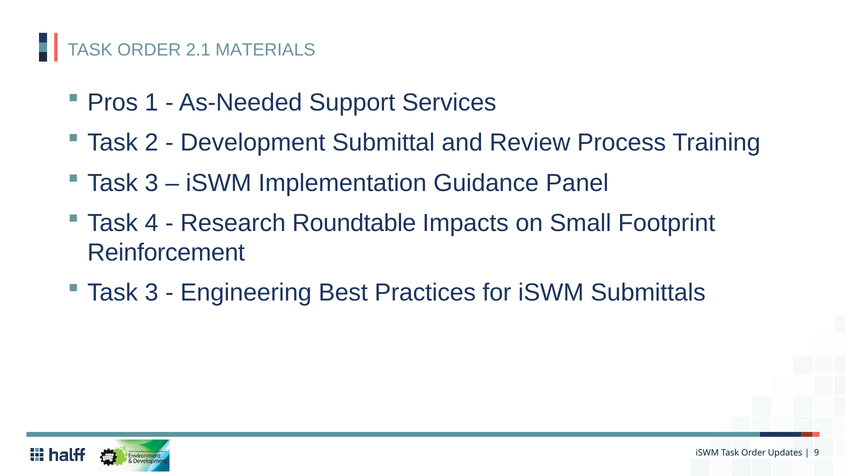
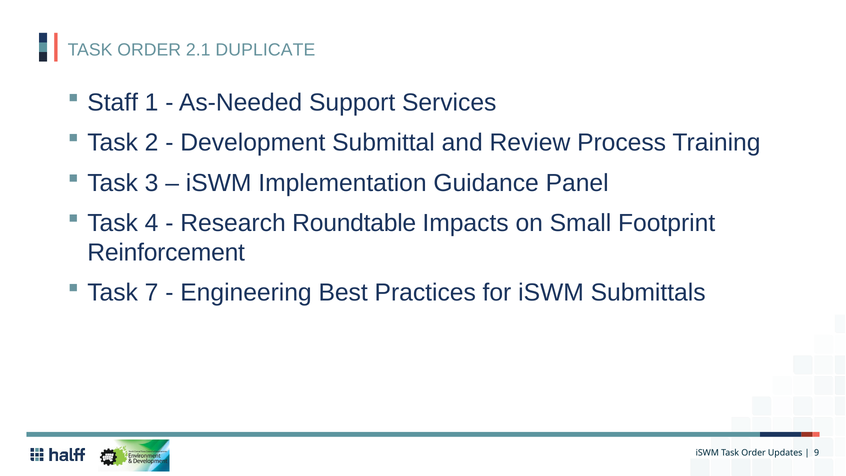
MATERIALS: MATERIALS -> DUPLICATE (265, 50)
Pros: Pros -> Staff (113, 103)
3: 3 -> 7 (152, 293)
